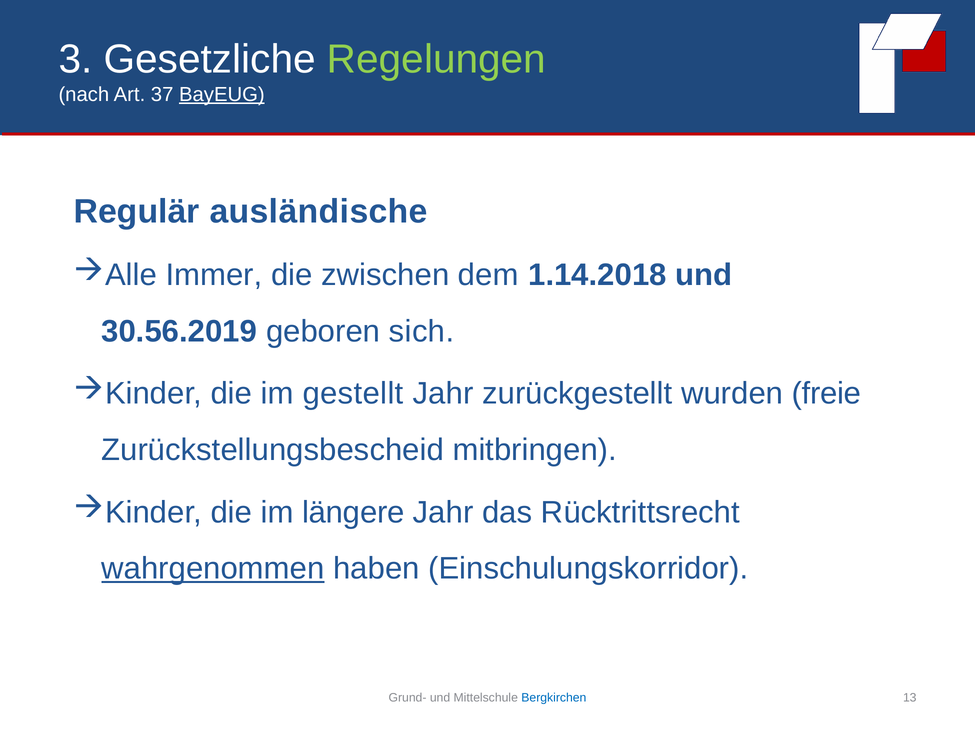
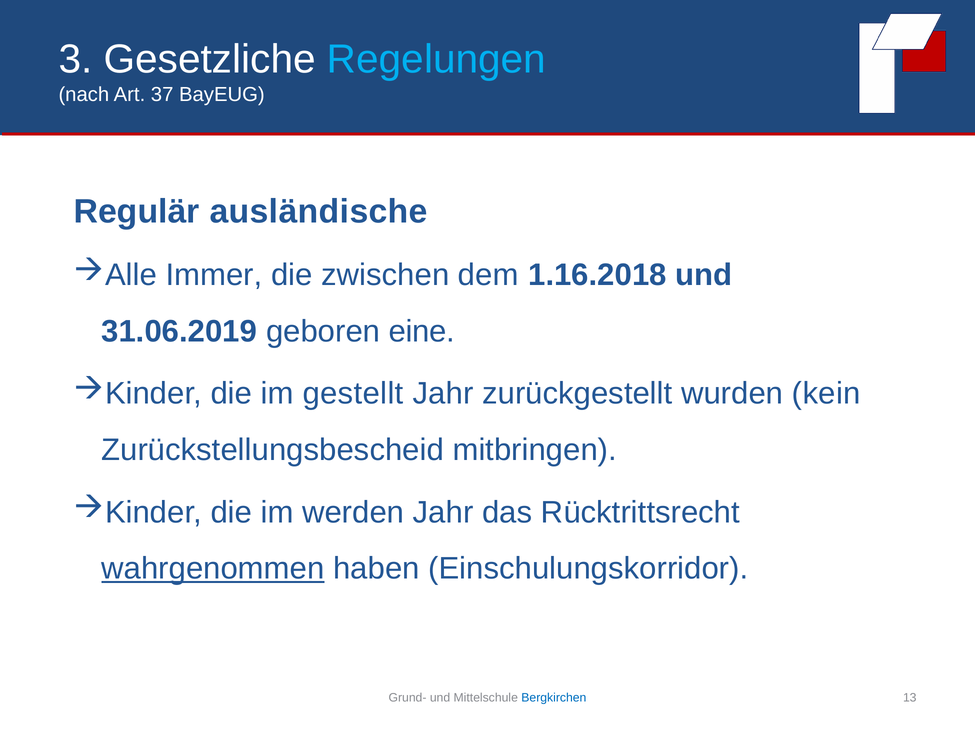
Regelungen colour: light green -> light blue (436, 59)
BayEUG underline: present -> none (222, 94)
1.14.2018: 1.14.2018 -> 1.16.2018 (597, 275)
30.56.2019: 30.56.2019 -> 31.06.2019 (179, 331)
sich: sich -> eine (422, 331)
freie: freie -> kein (826, 394)
längere: längere -> werden (353, 512)
